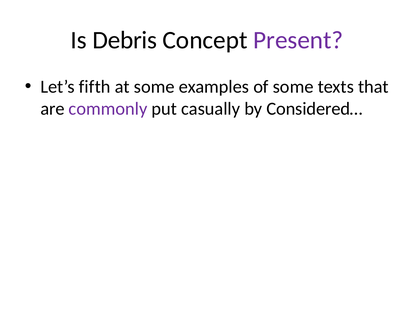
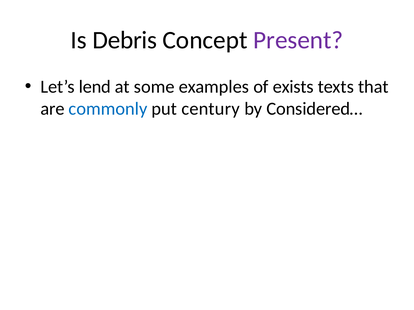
fifth: fifth -> lend (95, 87)
of some: some -> exists (293, 87)
commonly colour: purple -> blue (108, 109)
casually: casually -> century (211, 109)
